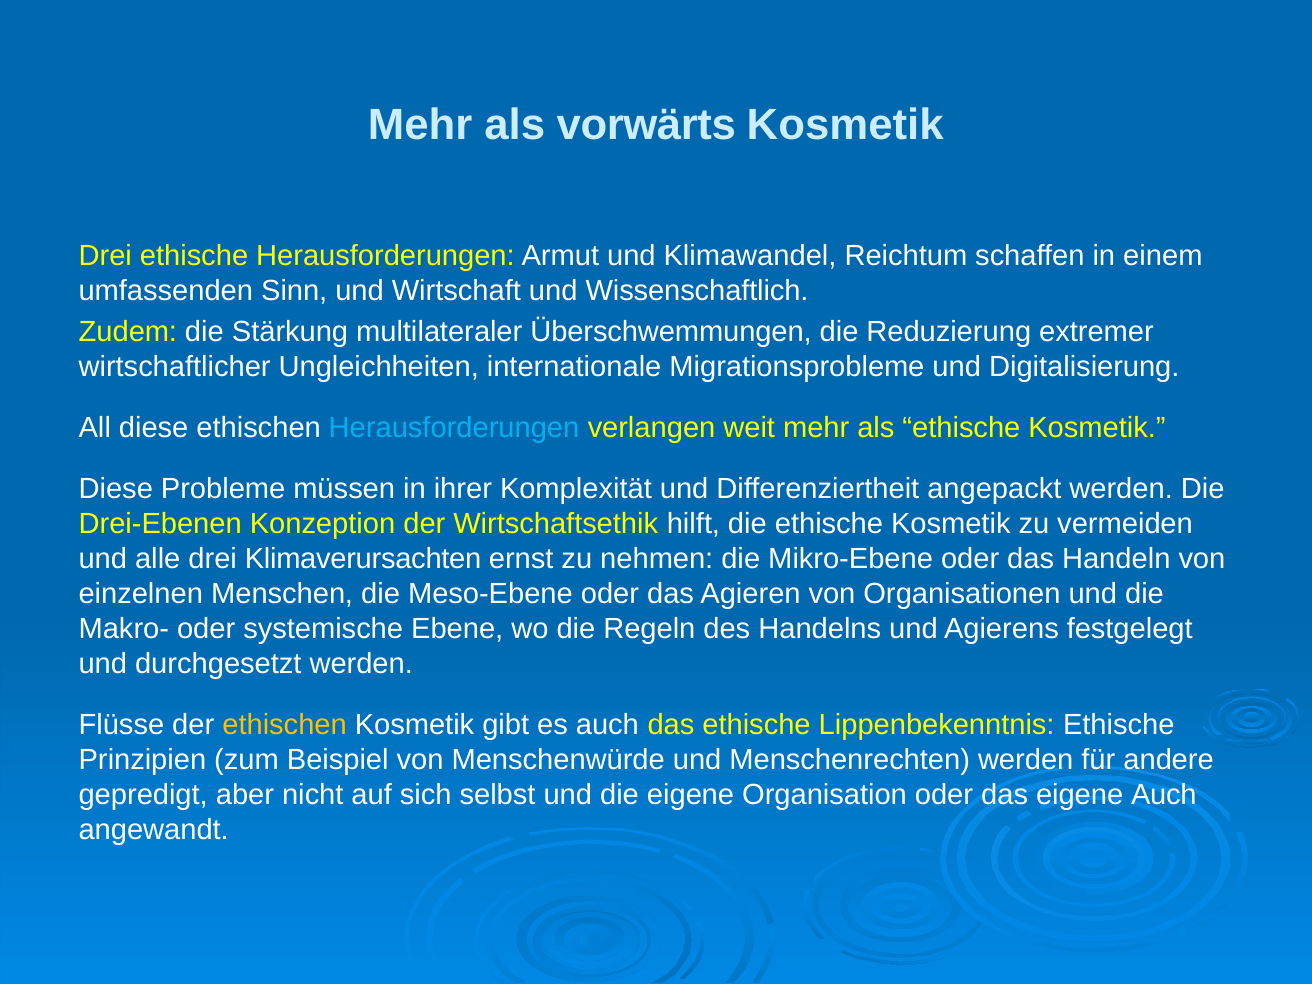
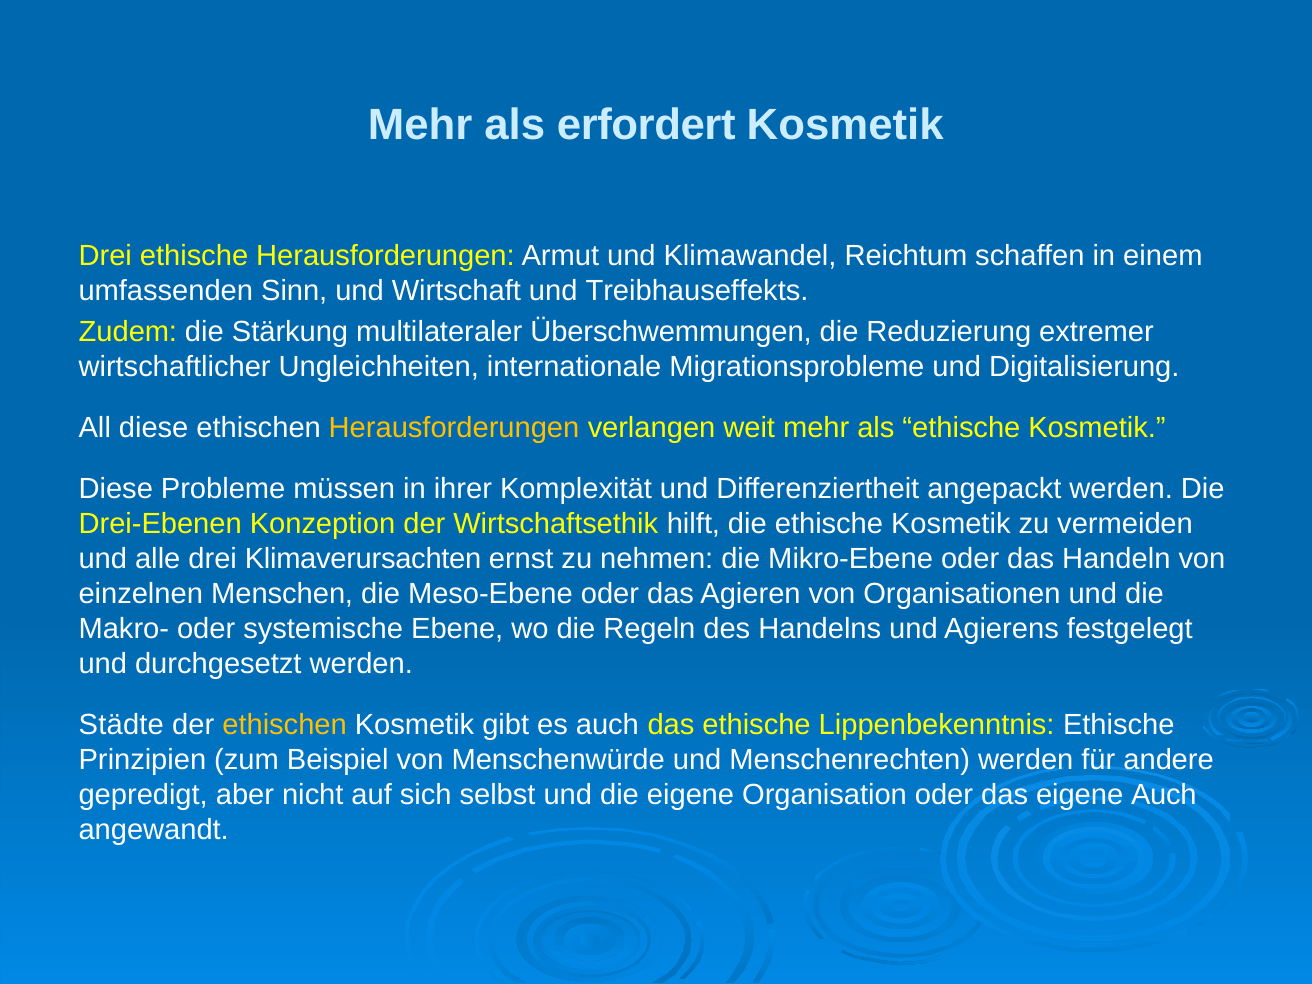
vorwärts: vorwärts -> erfordert (646, 125)
Wissenschaftlich: Wissenschaftlich -> Treibhauseffekts (697, 291)
Herausforderungen colour: light blue -> yellow (454, 428)
Flüsse: Flüsse -> Städte (121, 725)
